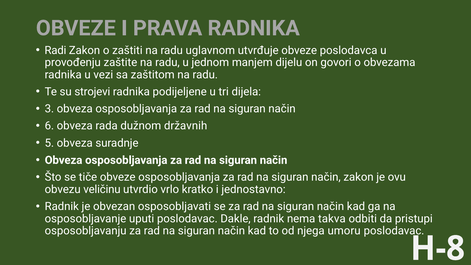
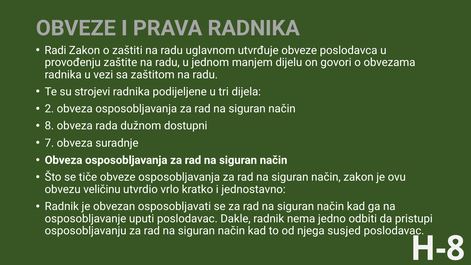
3: 3 -> 2 (49, 109)
6: 6 -> 8 (49, 126)
državnih: državnih -> dostupni (186, 126)
5: 5 -> 7 (49, 143)
takva: takva -> jedno (332, 219)
umoru: umoru -> susjed (344, 231)
